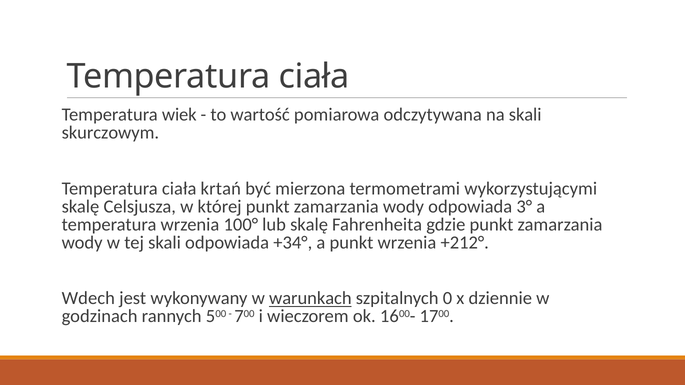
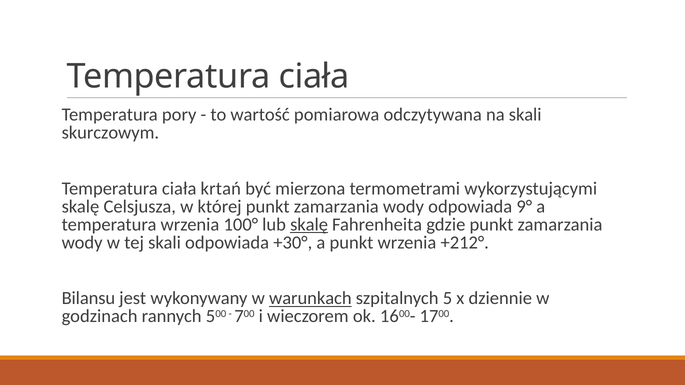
wiek: wiek -> pory (179, 115)
3°: 3° -> 9° (524, 207)
skalę underline: none -> present (309, 225)
+34°: +34° -> +30° (293, 243)
Wdech: Wdech -> Bilansu (88, 299)
0: 0 -> 5 (447, 299)
